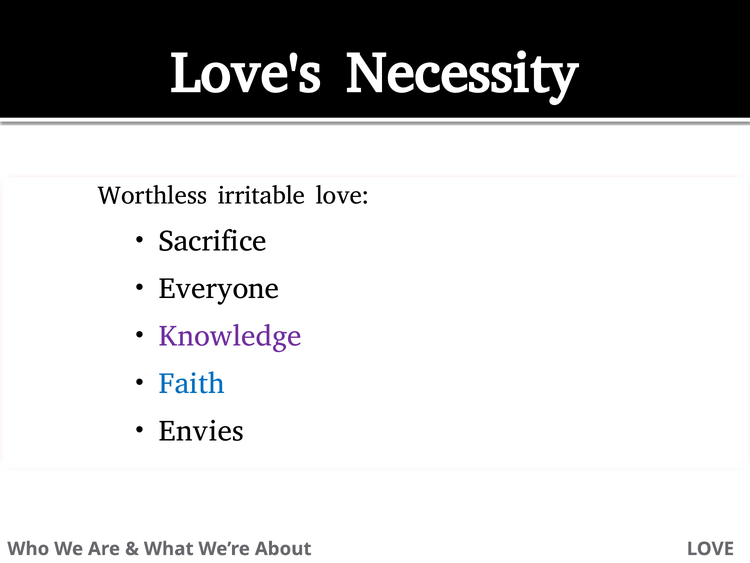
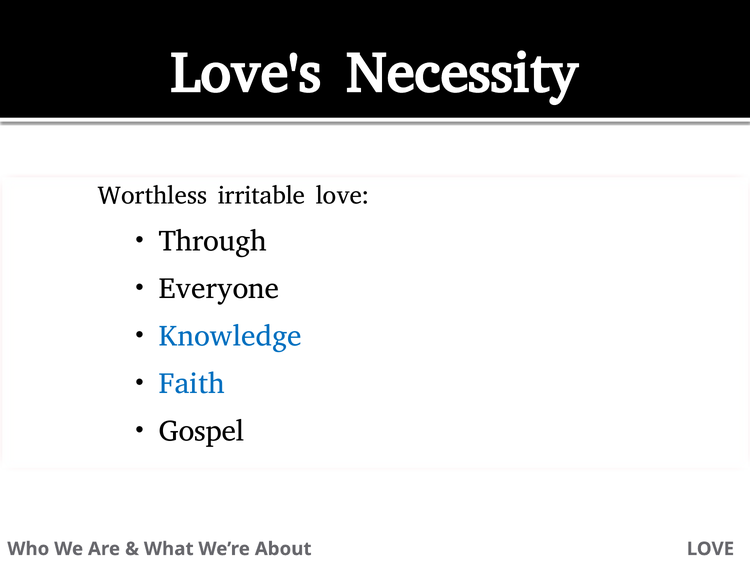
Sacrifice: Sacrifice -> Through (213, 241)
Knowledge colour: purple -> blue (230, 336)
Envies: Envies -> Gospel (202, 431)
